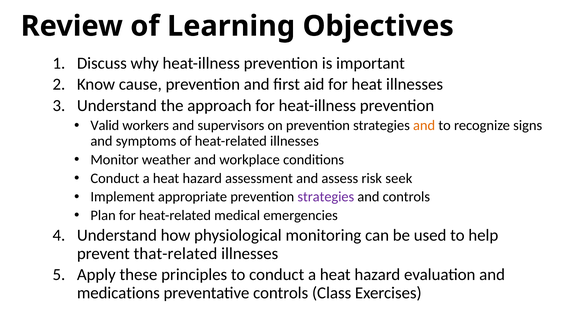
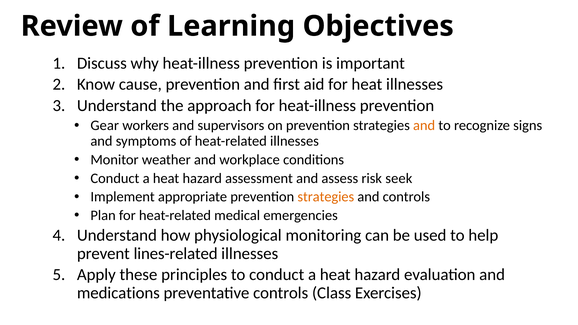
Valid: Valid -> Gear (105, 126)
strategies colour: purple -> orange (326, 197)
that-related: that-related -> lines-related (176, 254)
